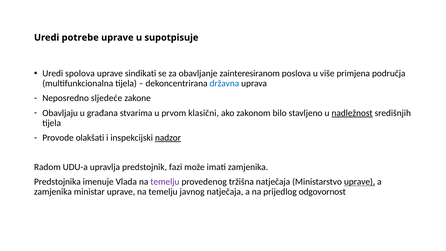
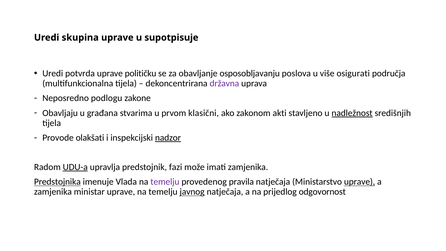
potrebe: potrebe -> skupina (80, 38)
spolova: spolova -> potvrda (80, 73)
sindikati: sindikati -> političku (141, 73)
zainteresiranom: zainteresiranom -> osposobljavanju (250, 73)
primjena: primjena -> osigurati (353, 73)
državna colour: blue -> purple (224, 83)
sljedeće: sljedeće -> podlogu (107, 98)
bilo: bilo -> akti (280, 113)
UDU-a underline: none -> present (75, 167)
Predstojnika underline: none -> present (57, 182)
tržišna: tržišna -> pravila (241, 182)
javnog underline: none -> present (192, 192)
